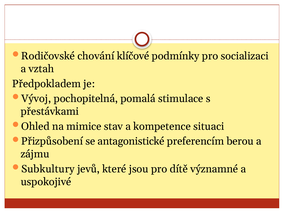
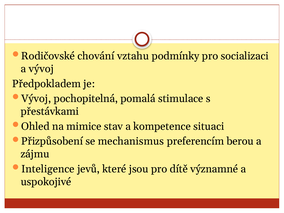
klíčové: klíčové -> vztahu (133, 56)
a vztah: vztah -> vývoj (41, 69)
antagonistické: antagonistické -> mechanismus (131, 141)
Subkultury: Subkultury -> Inteligence (48, 169)
